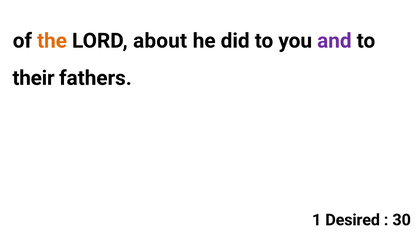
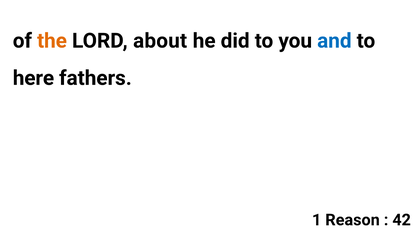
and colour: purple -> blue (334, 41)
their: their -> here (33, 78)
Desired: Desired -> Reason (353, 220)
30: 30 -> 42 (402, 220)
